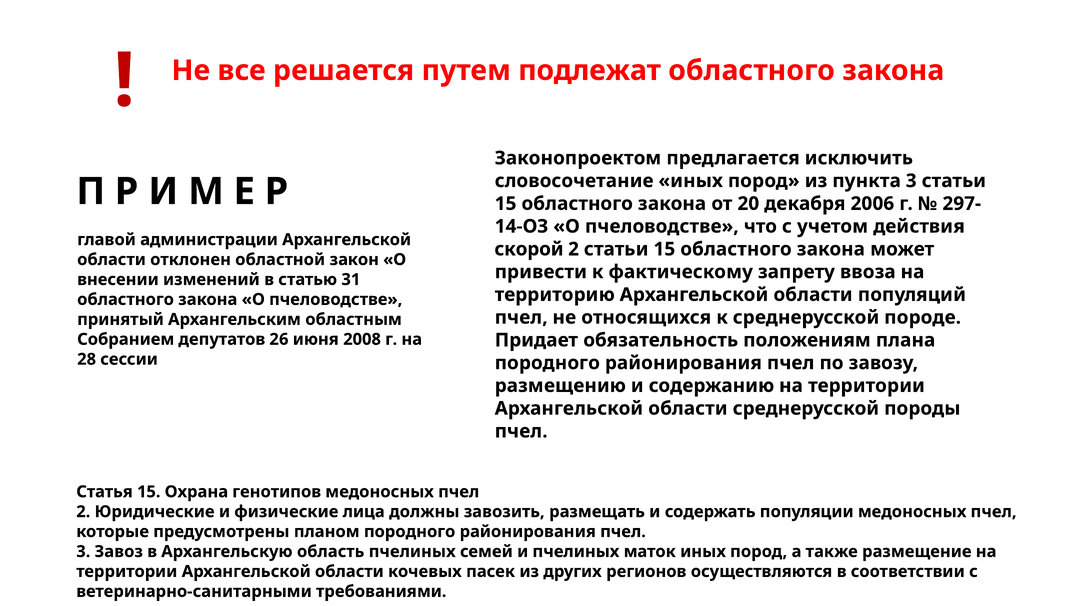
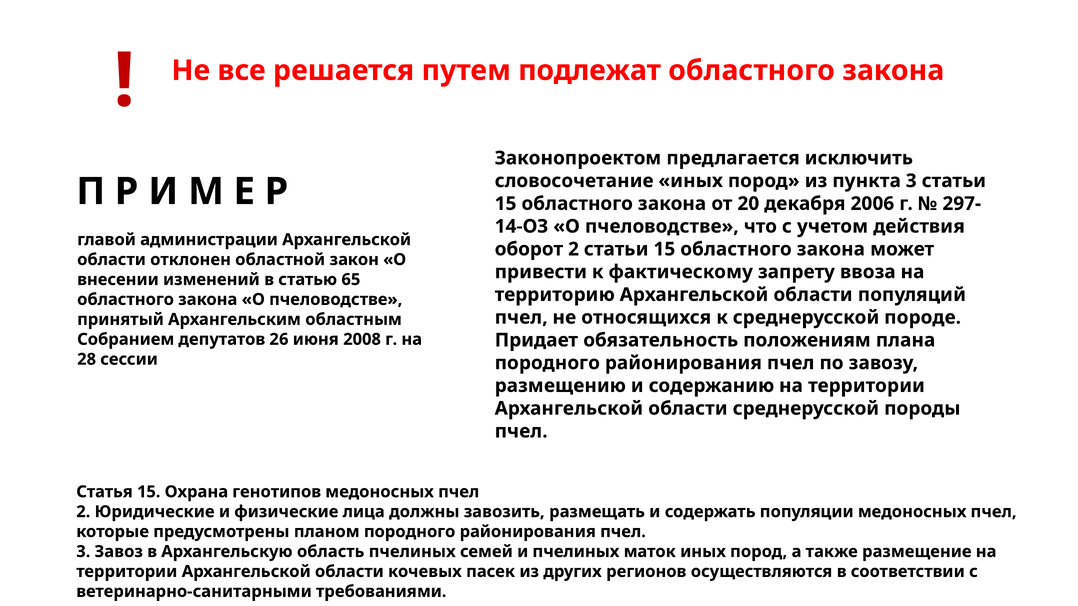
скорой: скорой -> оборот (529, 249)
31: 31 -> 65 (351, 280)
